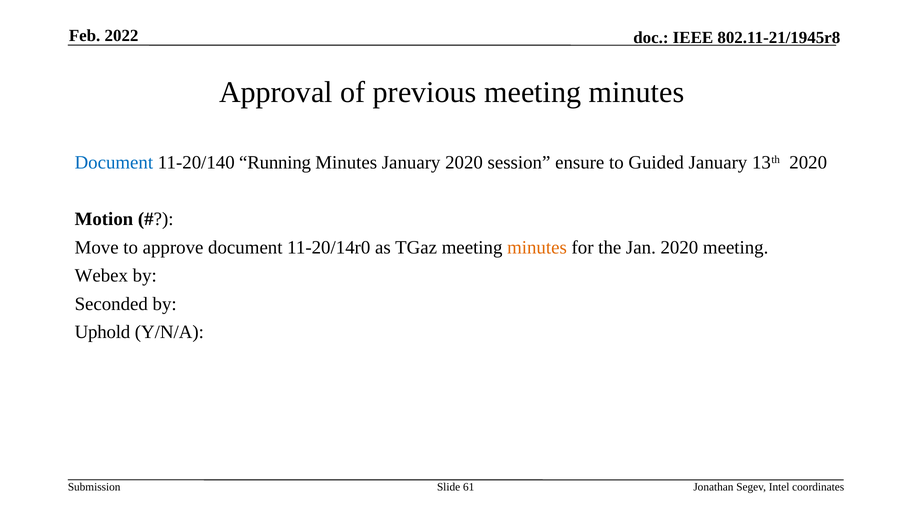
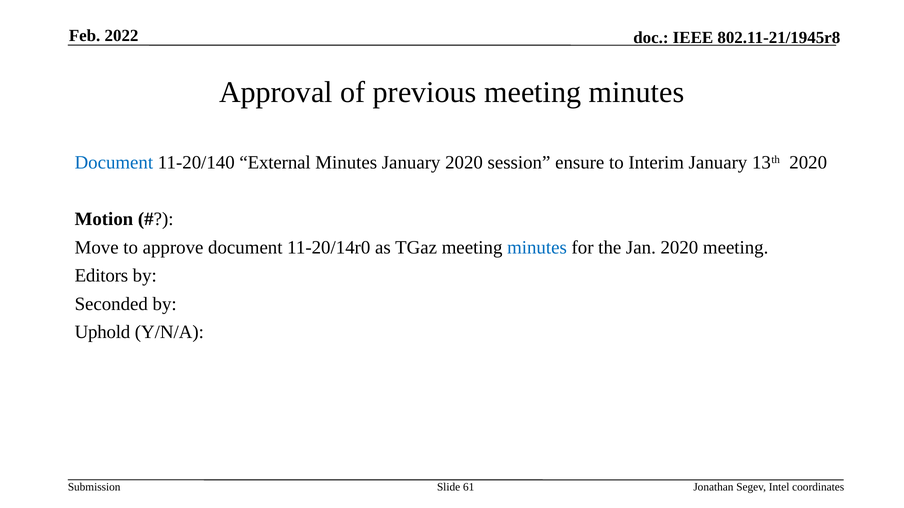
Running: Running -> External (275, 163)
Guided: Guided -> Interim (656, 163)
minutes colour: orange -> blue (537, 248)
Webex: Webex -> Editors (101, 276)
